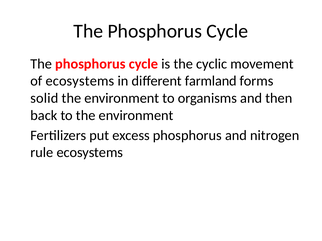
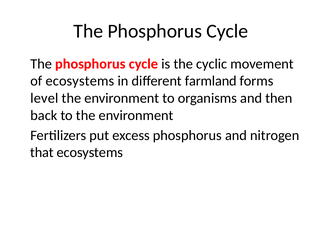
solid: solid -> level (44, 98)
rule: rule -> that (42, 153)
